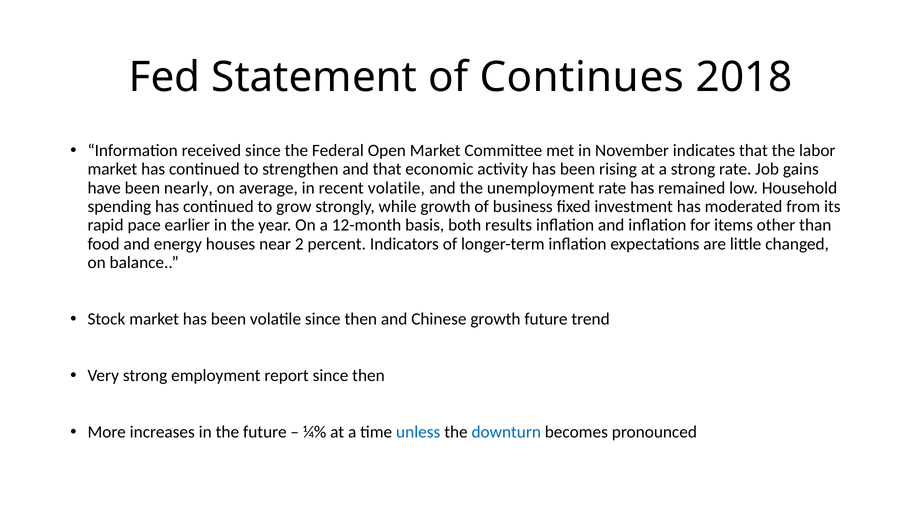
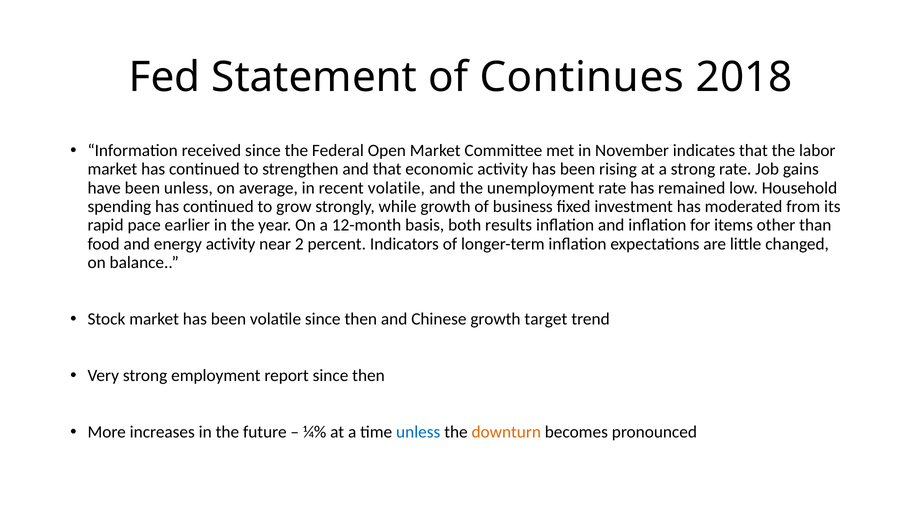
been nearly: nearly -> unless (188, 188)
energy houses: houses -> activity (231, 244)
growth future: future -> target (546, 319)
downturn colour: blue -> orange (506, 432)
